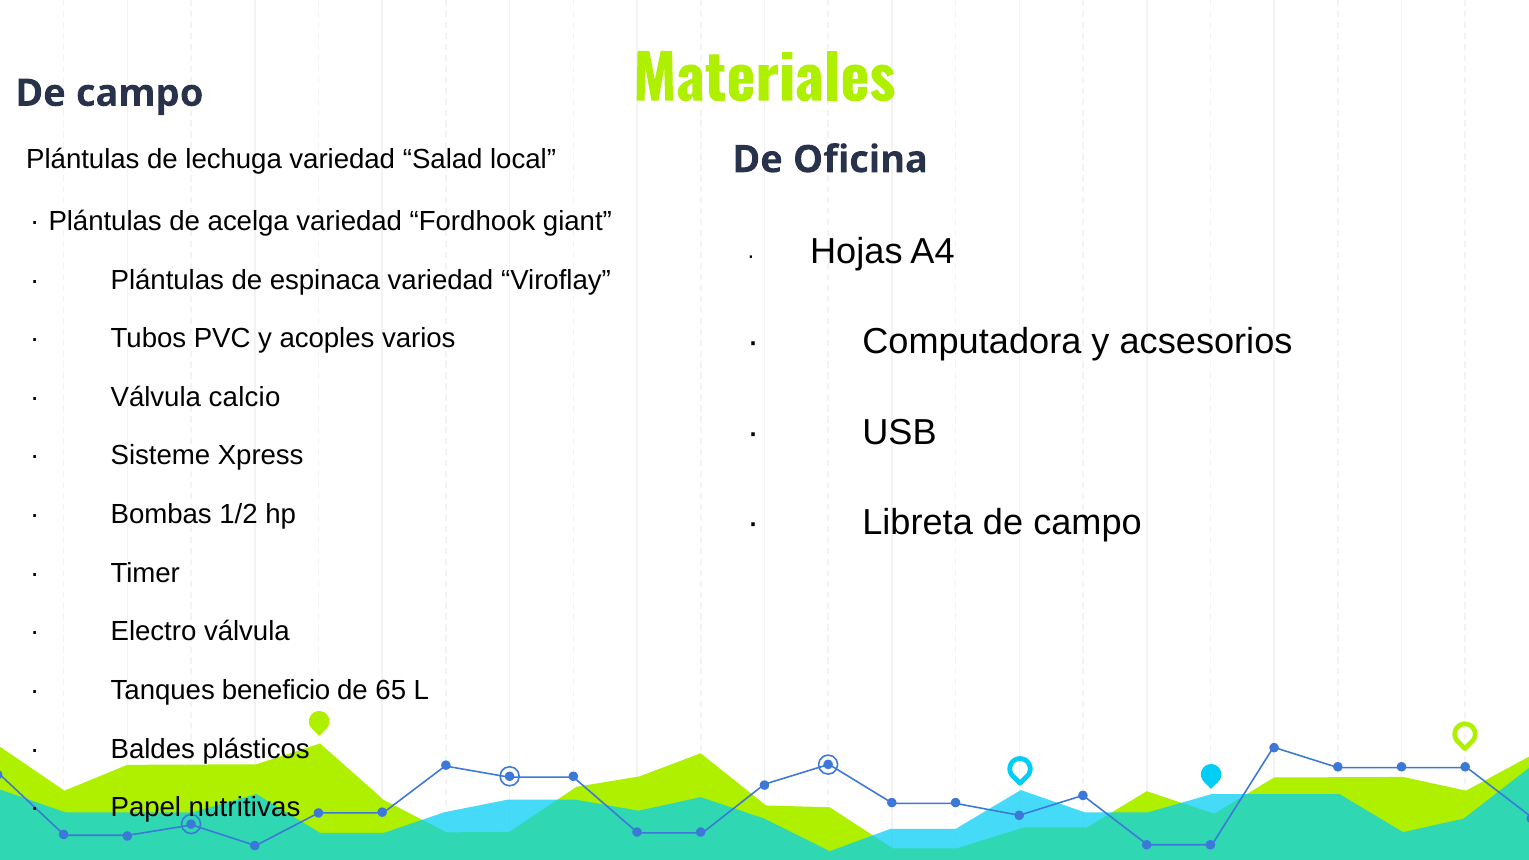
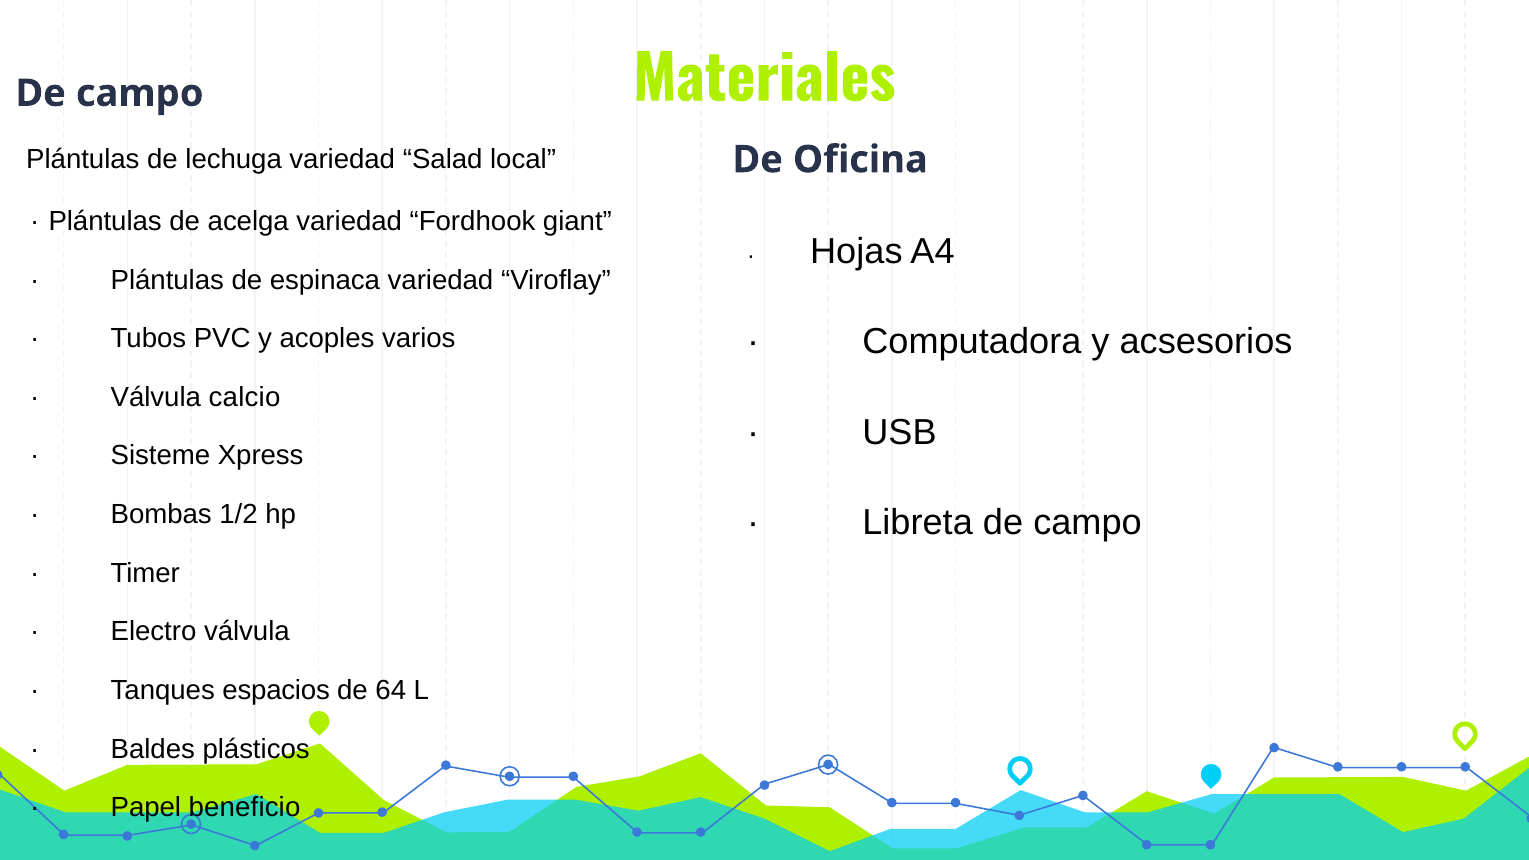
beneficio: beneficio -> espacios (276, 690)
65: 65 -> 64 (391, 690)
nutritivas: nutritivas -> beneficio (245, 808)
